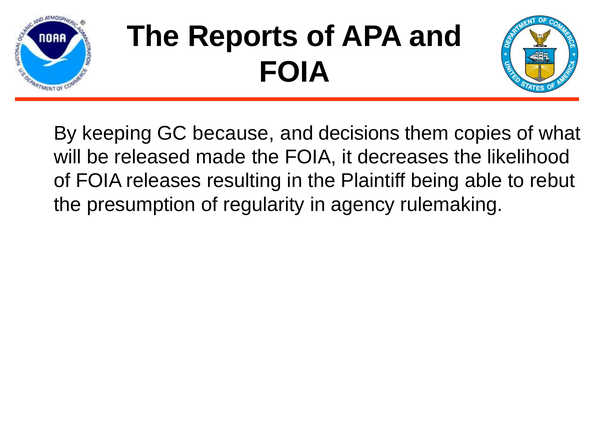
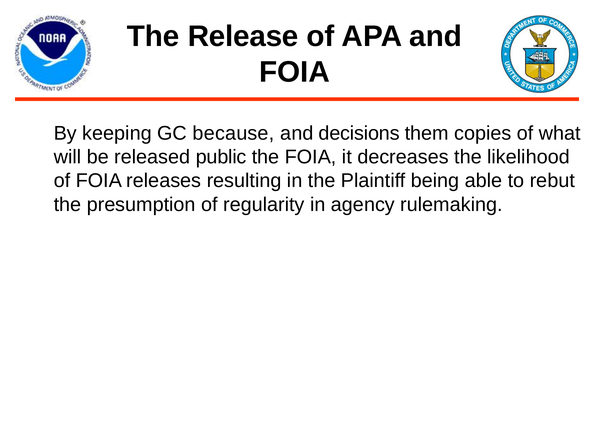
Reports: Reports -> Release (243, 36)
made: made -> public (221, 157)
